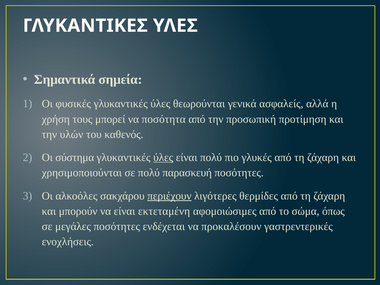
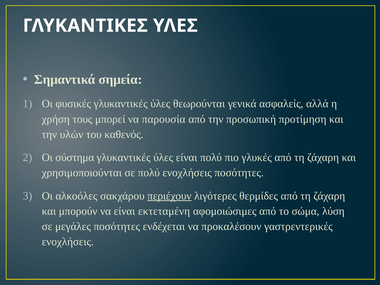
ποσότητα: ποσότητα -> παρουσία (164, 119)
ύλες underline: present -> none (163, 157)
πολύ παρασκευή: παρασκευή -> ενοχλήσεις (187, 173)
όπως: όπως -> λύση (333, 211)
